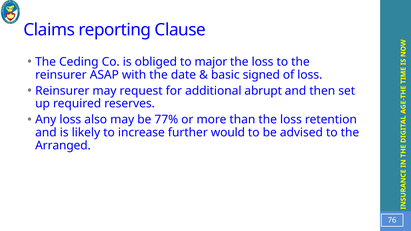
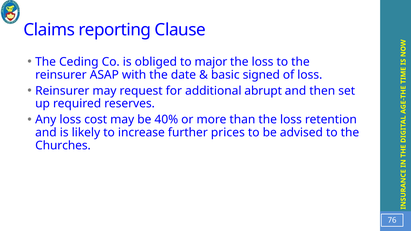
also: also -> cost (96, 120)
77%: 77% -> 40% (166, 120)
would: would -> prices (228, 133)
Arranged: Arranged -> Churches (63, 146)
